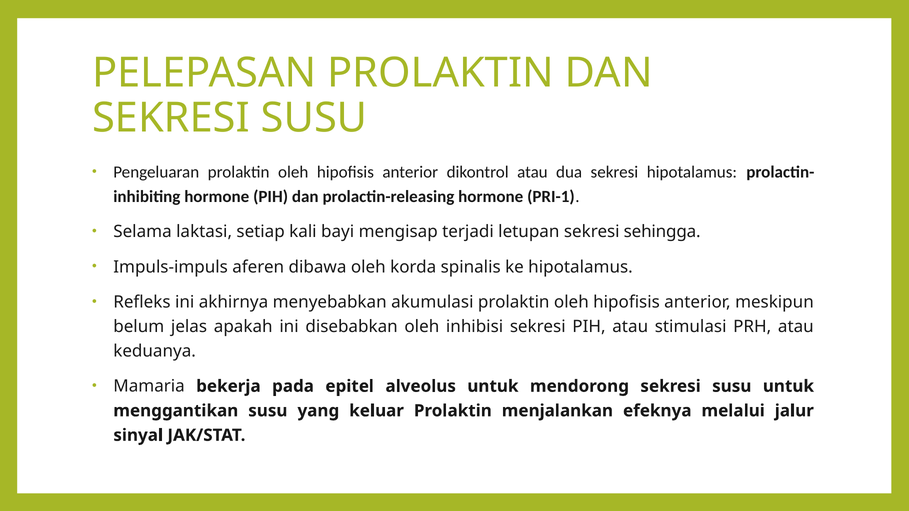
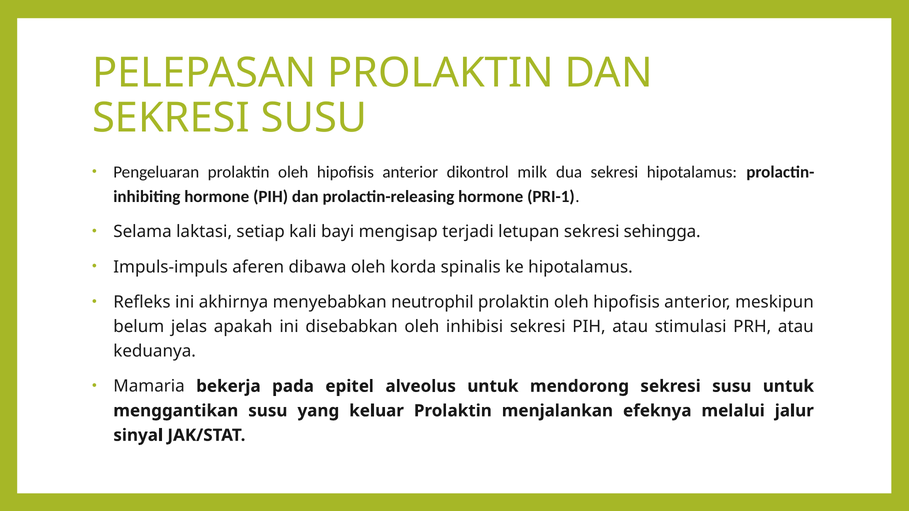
dikontrol atau: atau -> milk (532, 172)
akumulasi: akumulasi -> neutrophil (432, 302)
